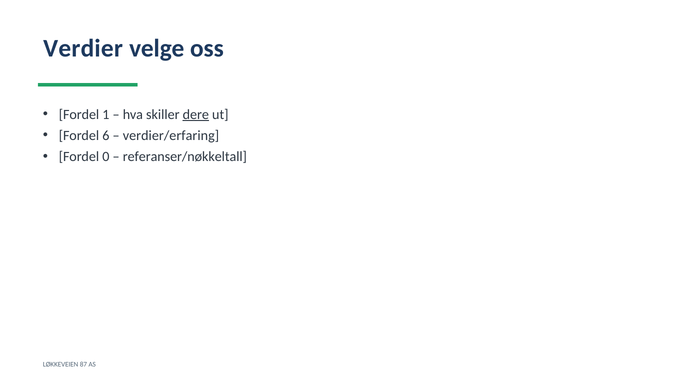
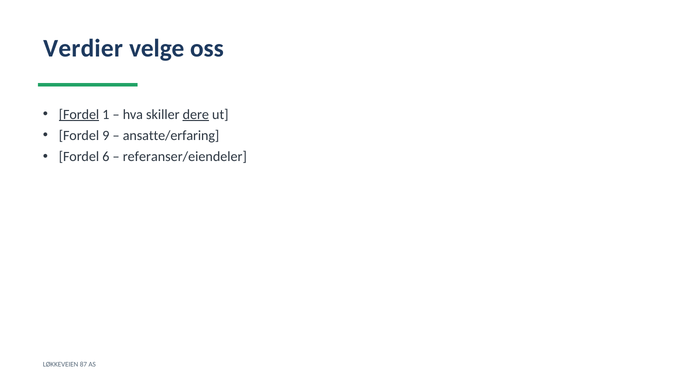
Fordel underline: none -> present (79, 114)
6: 6 -> 9 (106, 135)
verdier/erfaring: verdier/erfaring -> ansatte/erfaring (171, 135)
0: 0 -> 6 (106, 157)
referanser/nøkkeltall: referanser/nøkkeltall -> referanser/eiendeler (185, 157)
